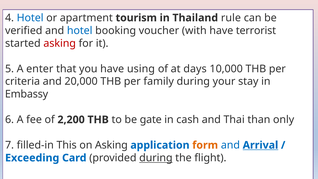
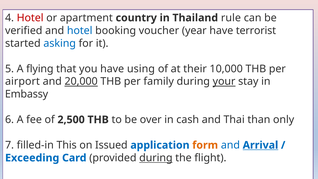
Hotel colour: blue -> red (30, 18)
tourism: tourism -> country (136, 18)
with: with -> year (194, 31)
asking colour: red -> blue (60, 43)
enter: enter -> flying (40, 69)
days: days -> their (195, 69)
criteria: criteria -> airport (22, 81)
20,000 underline: none -> present (81, 81)
your underline: none -> present (224, 81)
2,200: 2,200 -> 2,500 (71, 120)
gate: gate -> over (151, 120)
on Asking: Asking -> Issued (111, 145)
